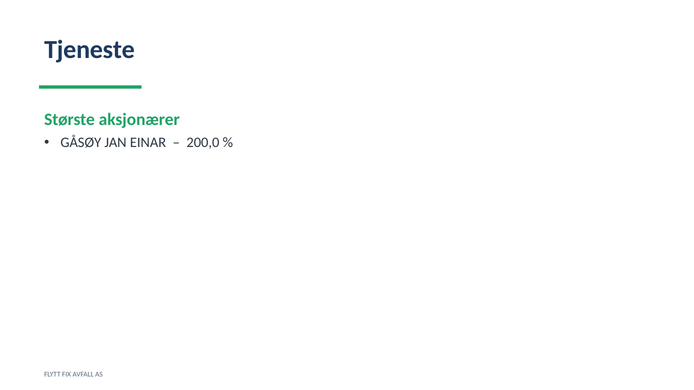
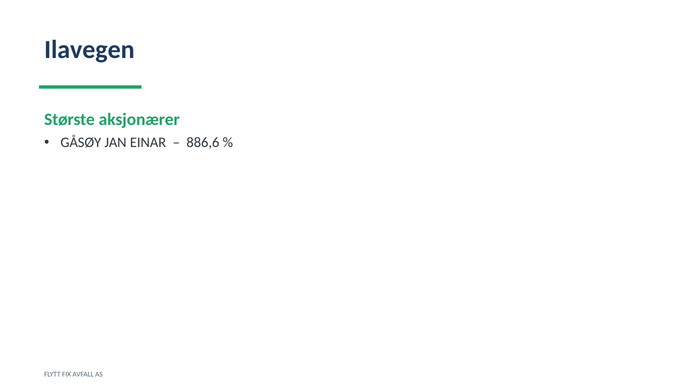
Tjeneste: Tjeneste -> Ilavegen (89, 50)
200,0: 200,0 -> 886,6 (203, 143)
